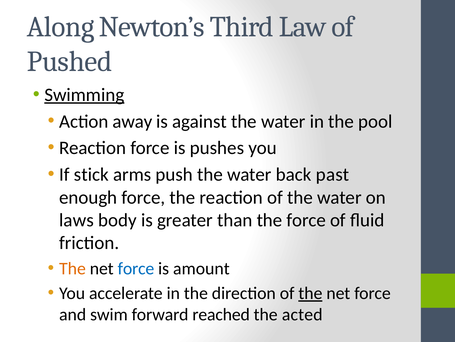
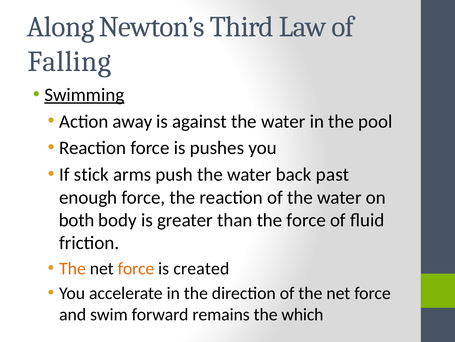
Pushed: Pushed -> Falling (69, 62)
laws: laws -> both (77, 220)
force colour: blue -> orange (136, 268)
amount: amount -> created (201, 268)
the underline: present -> none (310, 293)
reached: reached -> remains (221, 314)
acted: acted -> which (302, 314)
